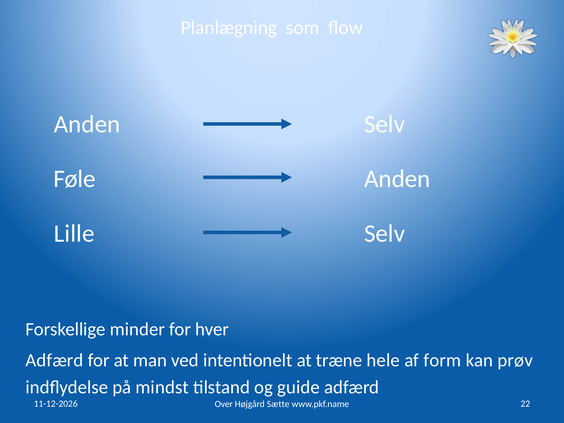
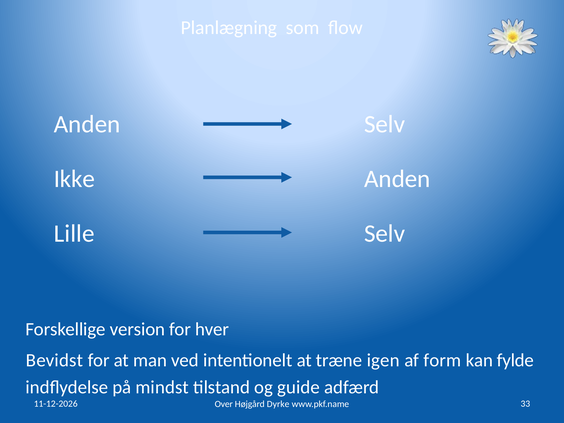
Føle: Føle -> Ikke (74, 179)
minder: minder -> version (138, 329)
Adfærd: Adfærd -> Bevidst (54, 360)
hele: hele -> igen (383, 360)
prøv: prøv -> fylde (515, 360)
Sætte: Sætte -> Dyrke (278, 404)
22: 22 -> 33 (525, 404)
